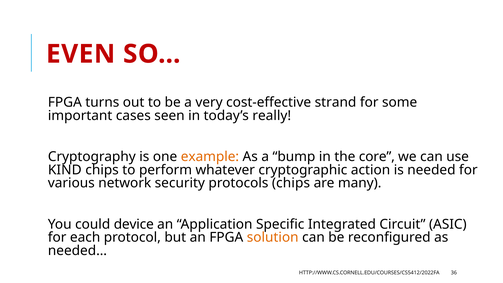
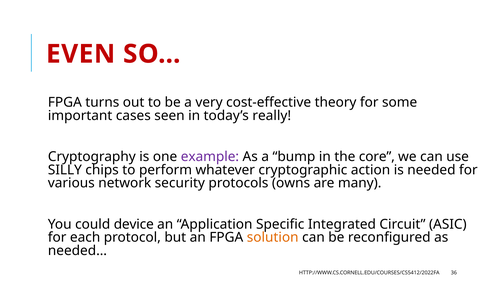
strand: strand -> theory (336, 102)
example colour: orange -> purple (210, 157)
KIND: KIND -> SILLY (65, 170)
protocols chips: chips -> owns (291, 183)
